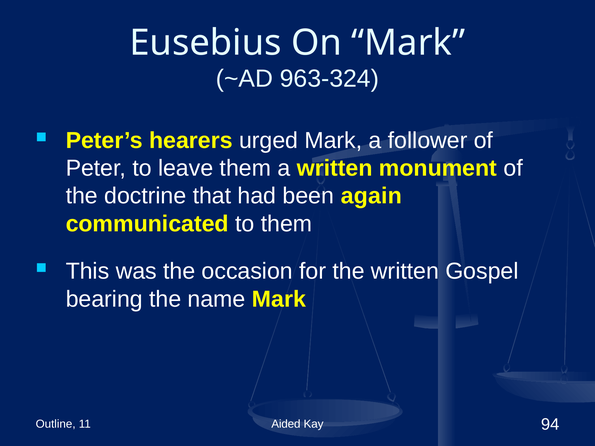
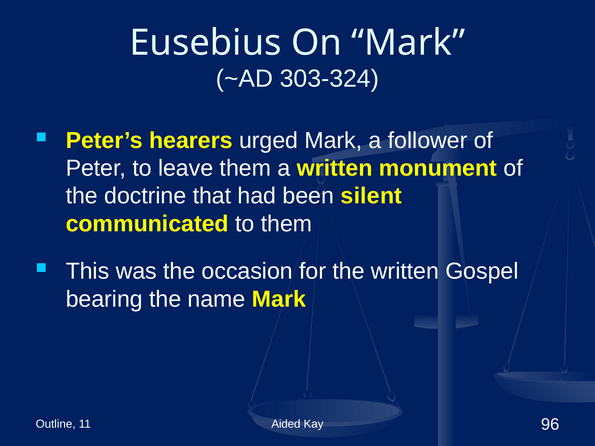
963-324: 963-324 -> 303-324 (329, 79)
again: again -> silent (371, 196)
94: 94 -> 96 (550, 425)
